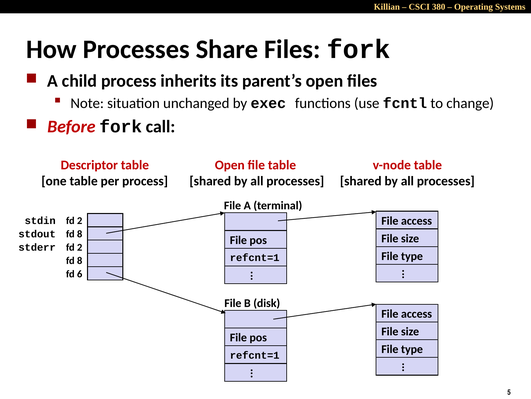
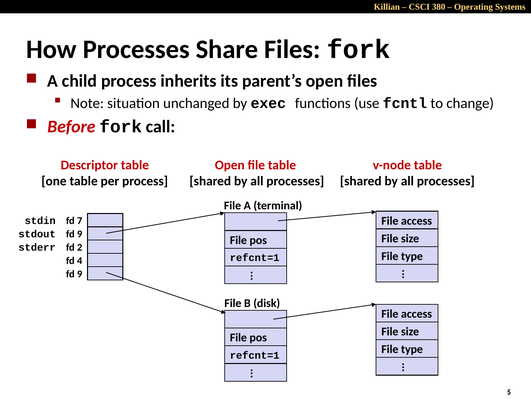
2: 2 -> 7 (80, 220)
8: 8 -> 9 (80, 234)
8: 8 -> 4 (80, 260)
6: 6 -> 9 (80, 274)
